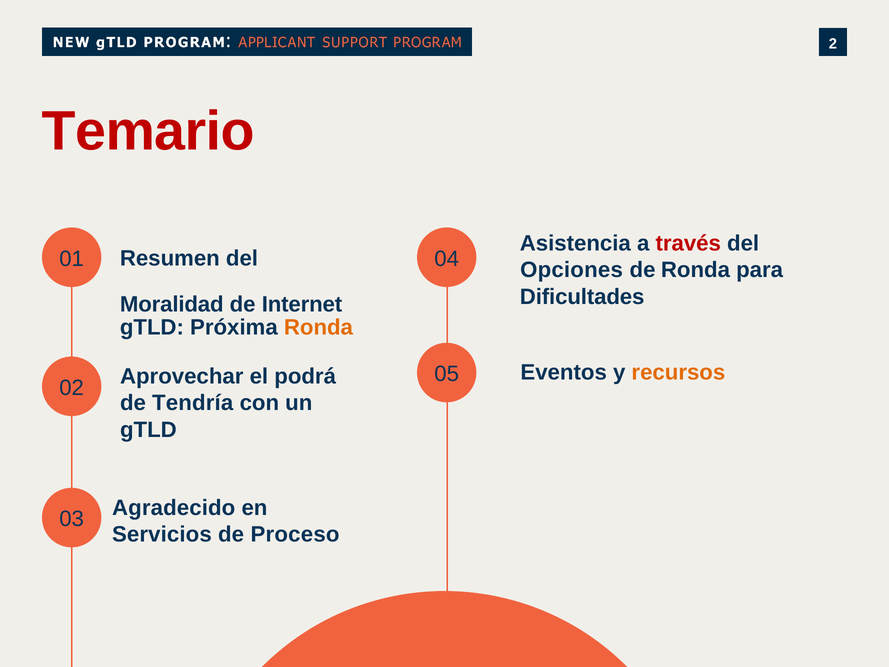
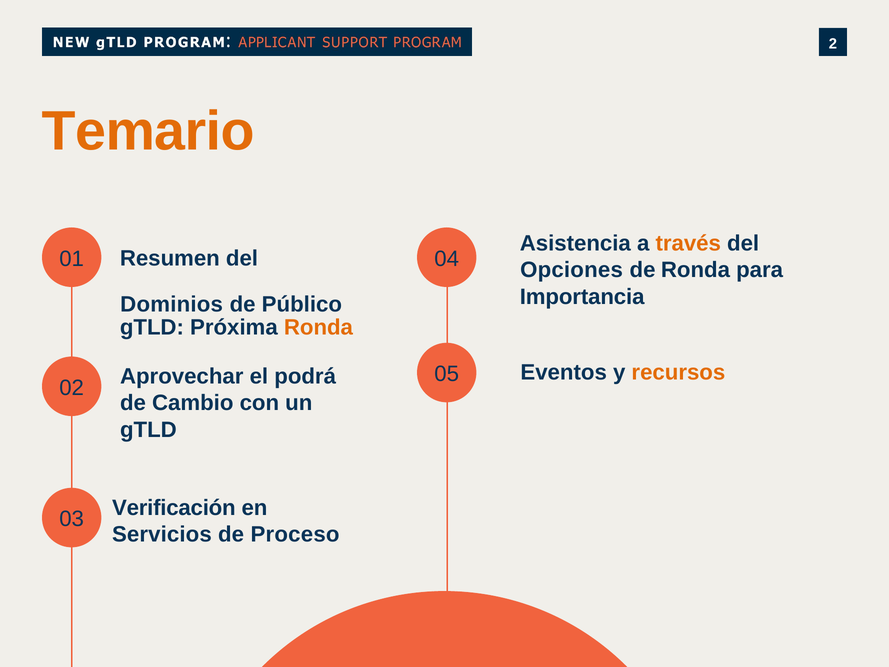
Temario colour: red -> orange (148, 131)
través colour: red -> orange (688, 243)
Dificultades: Dificultades -> Importancia (582, 297)
Moralidad: Moralidad -> Dominios (172, 304)
Internet: Internet -> Público (302, 304)
Tendría: Tendría -> Cambio (193, 403)
Agradecido: Agradecido -> Verificación (174, 508)
